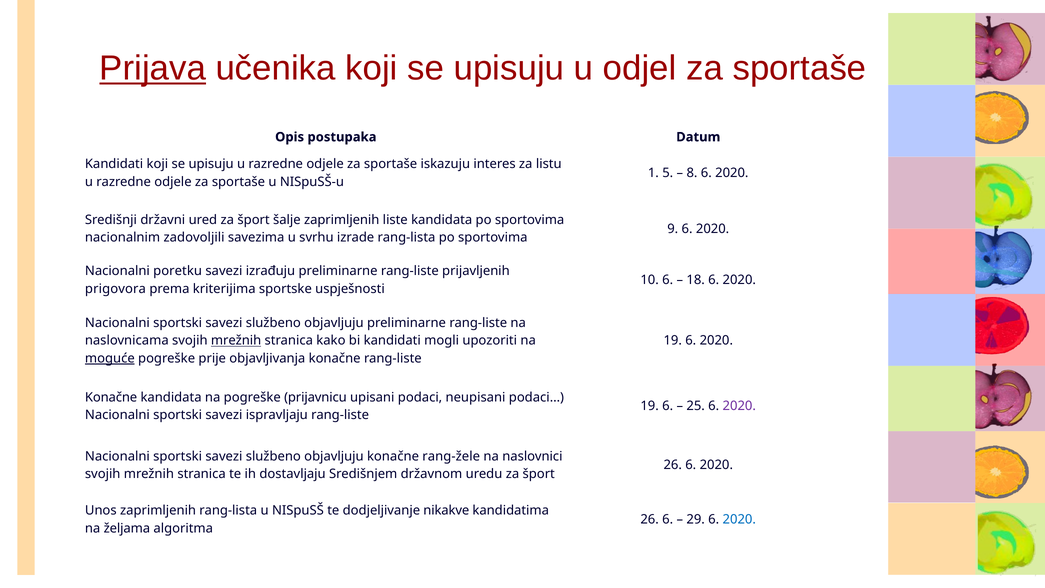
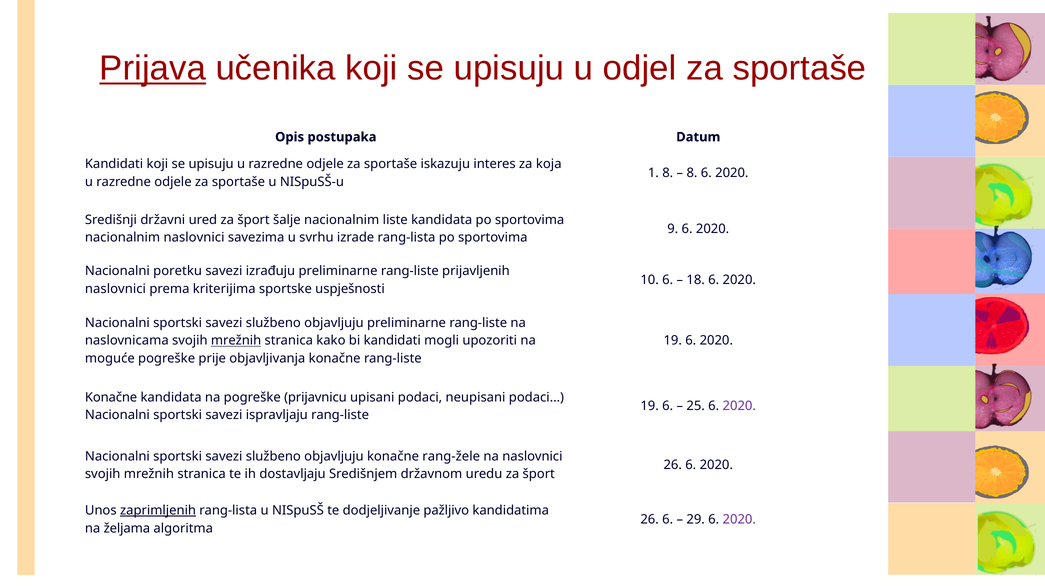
listu: listu -> koja (549, 164)
1 5: 5 -> 8 (668, 173)
šalje zaprimljenih: zaprimljenih -> nacionalnim (342, 220)
nacionalnim zadovoljili: zadovoljili -> naslovnici (194, 238)
prigovora: prigovora -> naslovnici (115, 289)
moguće underline: present -> none (110, 358)
zaprimljenih underline: none -> present (158, 510)
nikakve: nikakve -> pažljivo (446, 510)
2020 colour: blue -> purple (739, 519)
